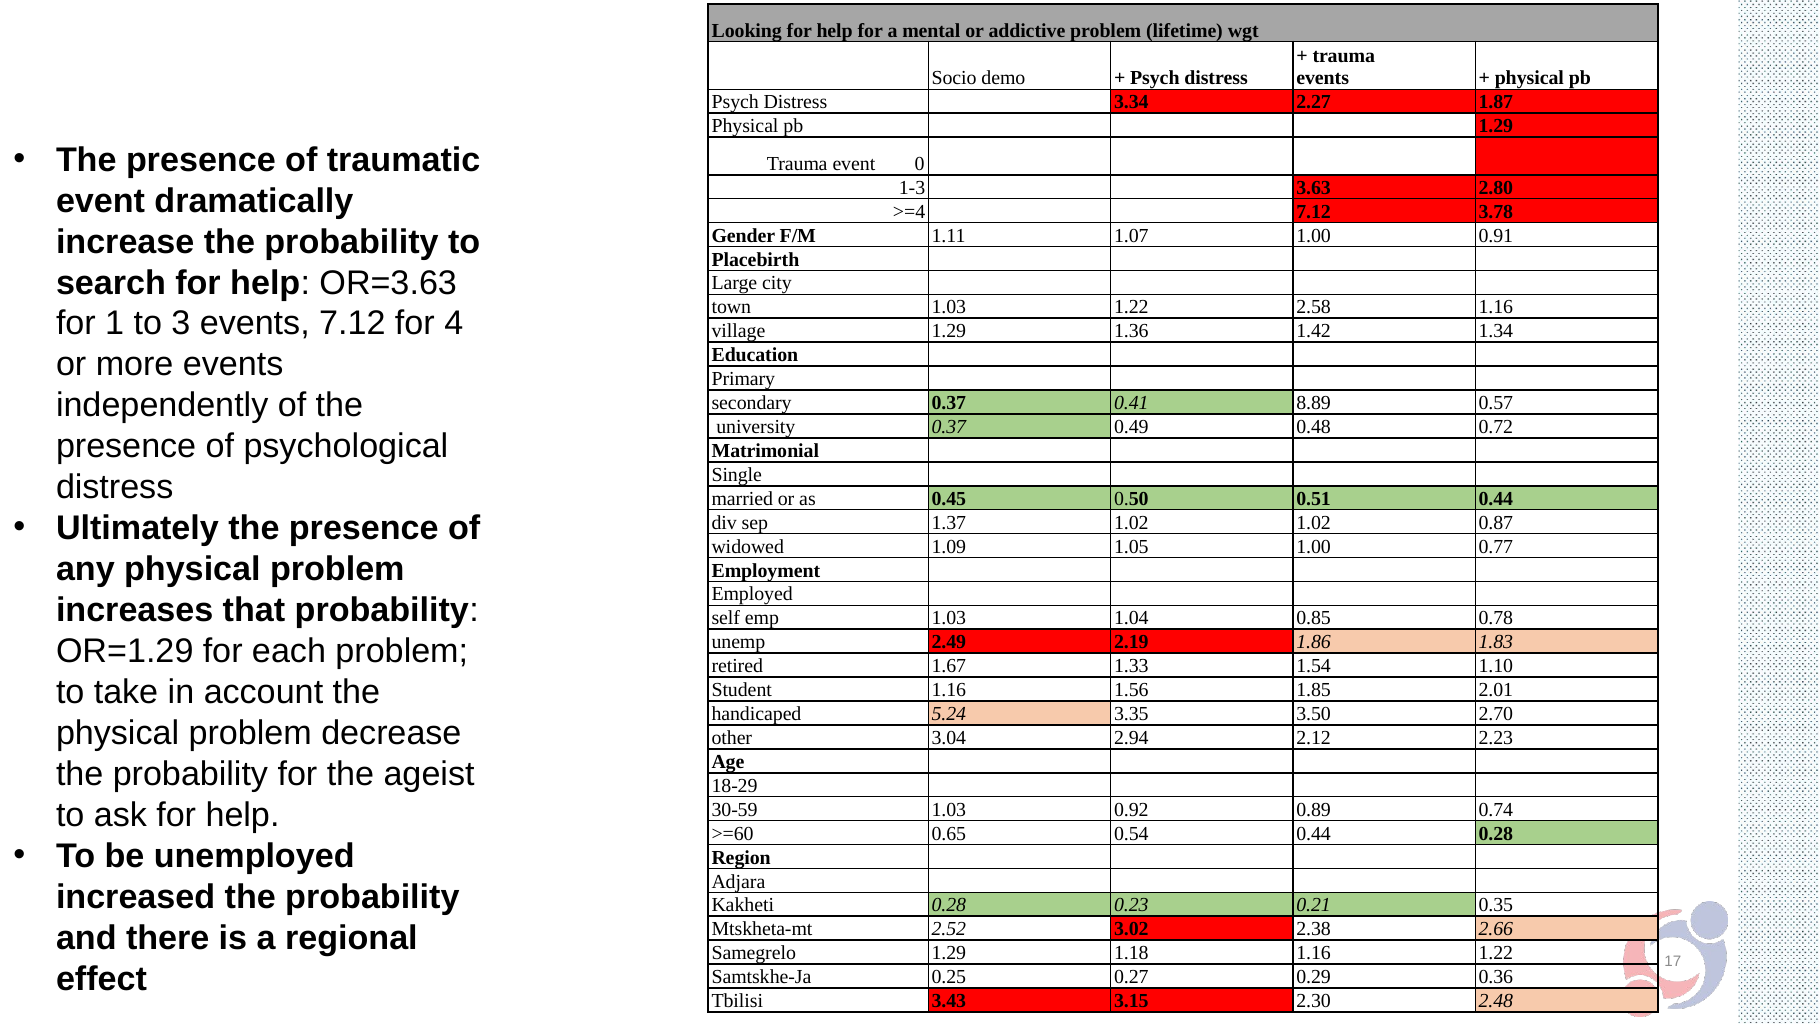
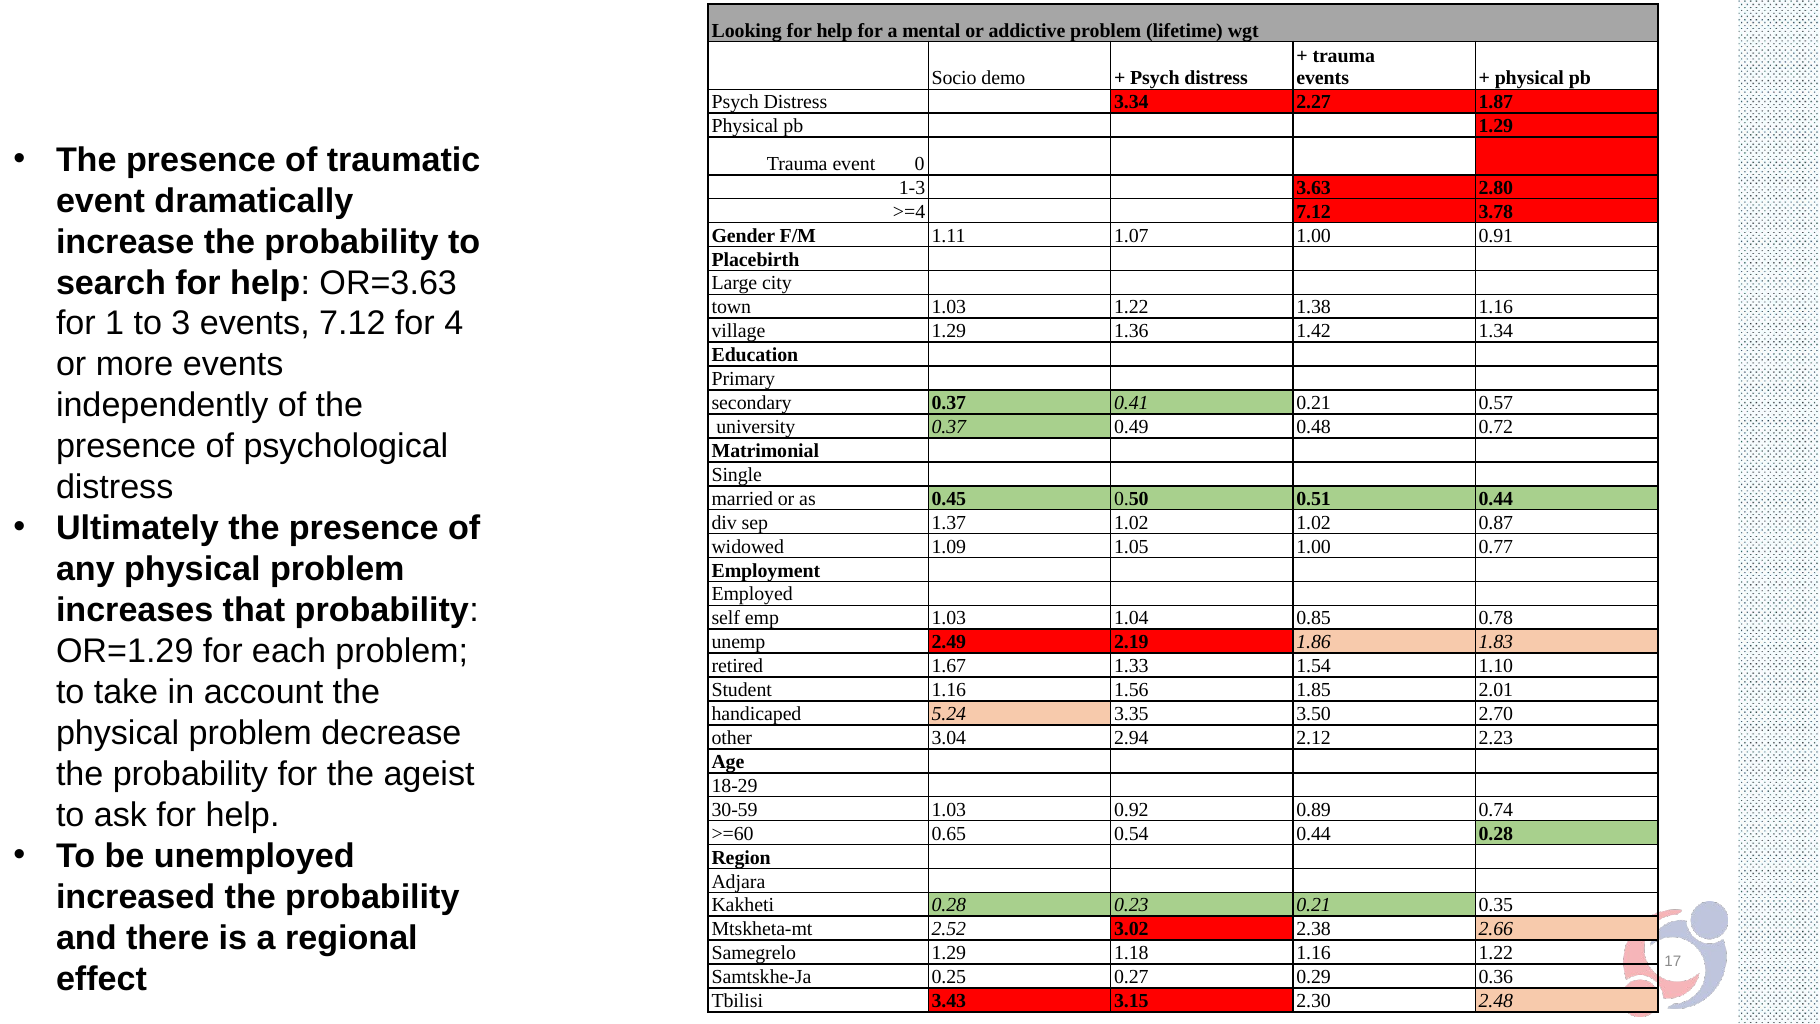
2.58: 2.58 -> 1.38 (1314, 307)
0.41 8.89: 8.89 -> 0.21 (1314, 403)
